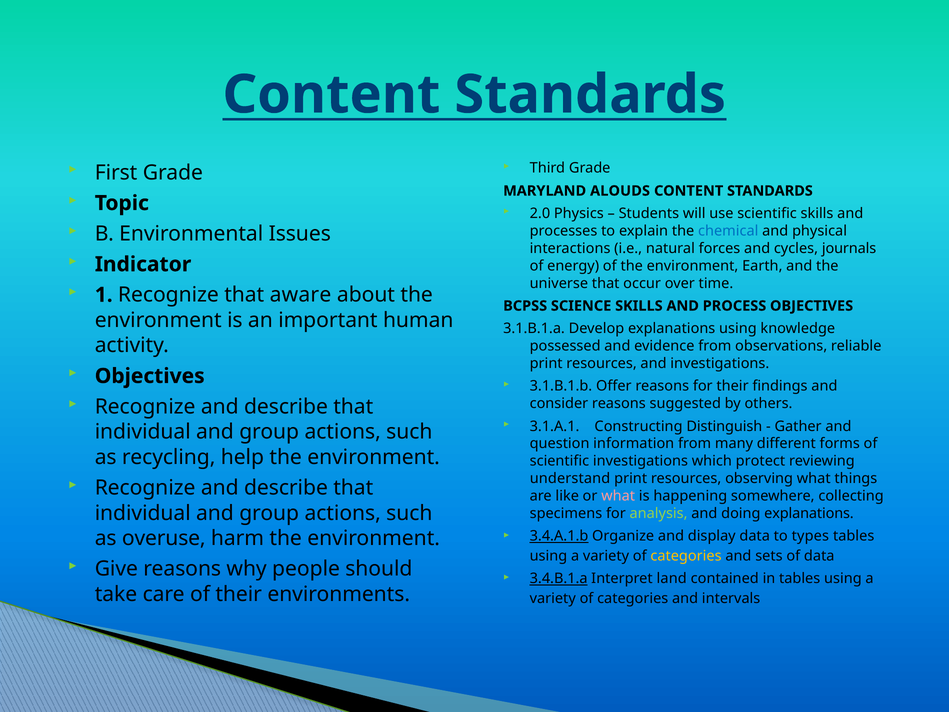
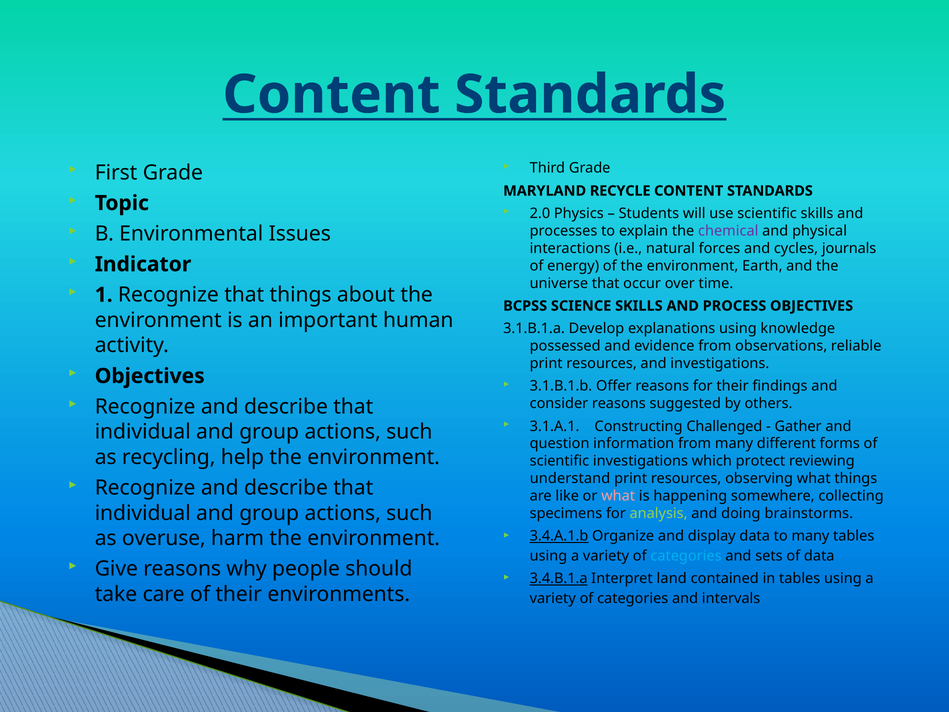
ALOUDS: ALOUDS -> RECYCLE (620, 191)
chemical colour: blue -> purple (728, 231)
that aware: aware -> things (301, 295)
Distinguish: Distinguish -> Challenged (724, 426)
doing explanations: explanations -> brainstorms (809, 513)
to types: types -> many (810, 536)
categories colour: yellow -> light blue (686, 556)
